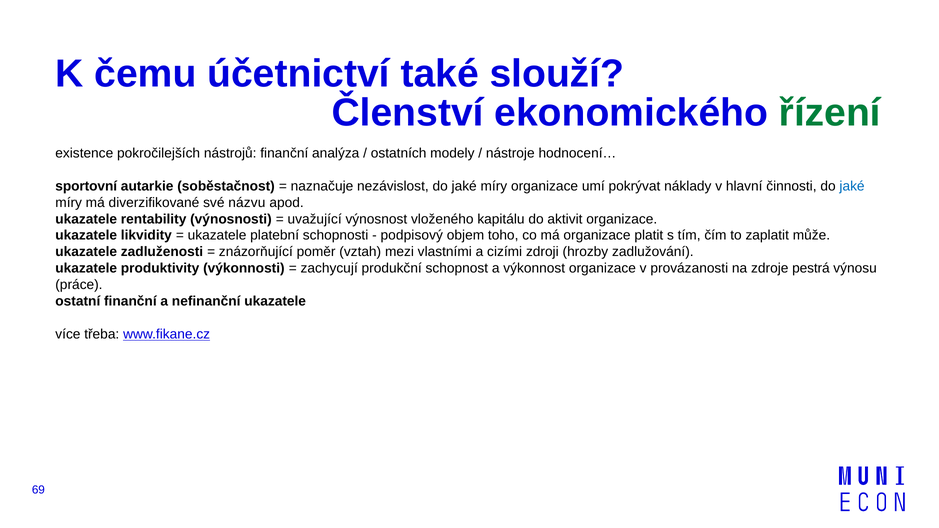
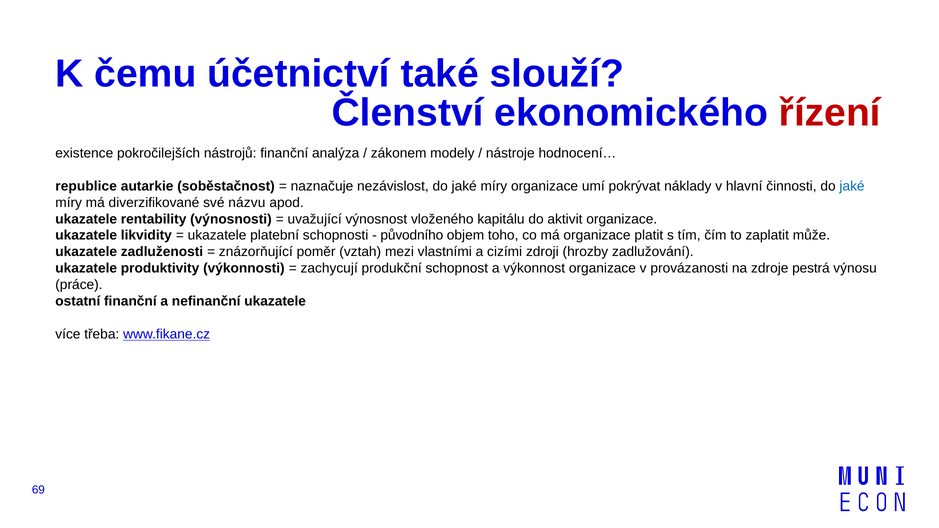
řízení colour: green -> red (830, 113)
ostatních: ostatních -> zákonem (399, 153)
sportovní: sportovní -> republice (86, 186)
podpisový: podpisový -> původního (412, 236)
